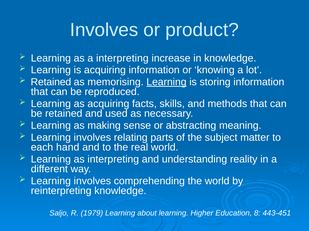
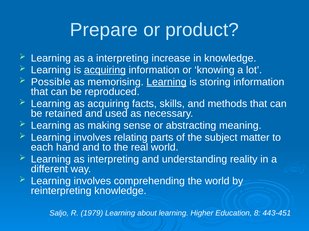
Involves: Involves -> Prepare (104, 30)
acquiring underline: none -> present (105, 70)
Retained: Retained -> Possible (51, 82)
